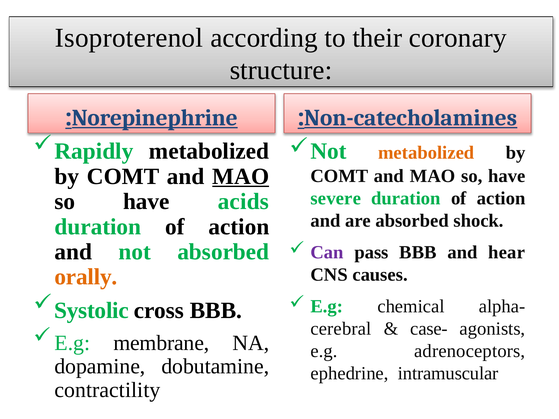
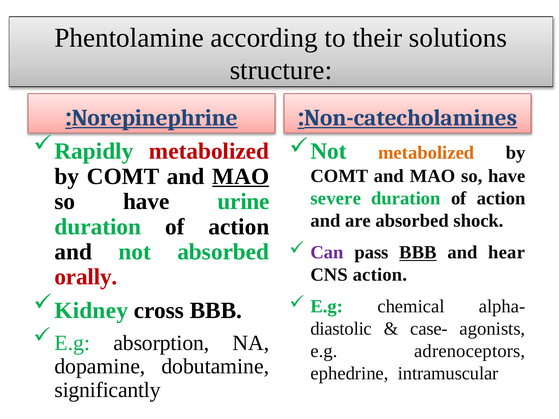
Isoproterenol: Isoproterenol -> Phentolamine (129, 38)
coronary: coronary -> solutions (458, 38)
metabolized colour: black -> red (209, 151)
acids: acids -> urine (244, 202)
BBB underline: none -> present (418, 253)
CNS causes: causes -> action (380, 275)
orally colour: orange -> red (86, 277)
Systolic: Systolic -> Kidney (91, 311)
cerebral: cerebral -> diastolic (341, 329)
membrane: membrane -> absorption (161, 343)
contractility: contractility -> significantly (108, 390)
